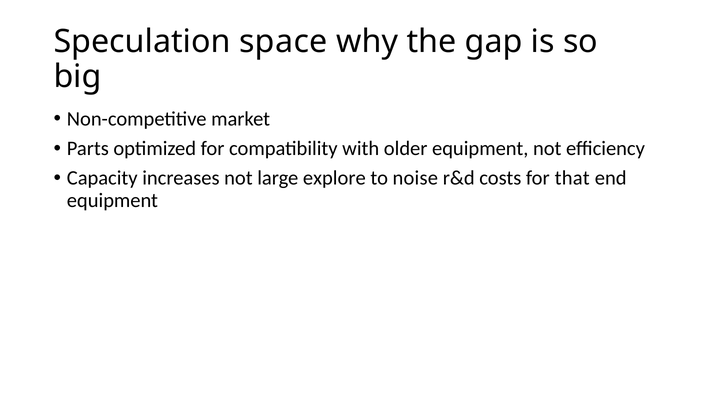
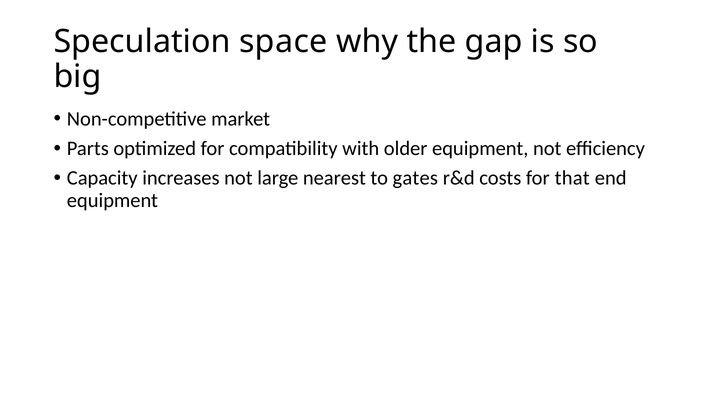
explore: explore -> nearest (334, 178)
noise: noise -> gates (415, 178)
